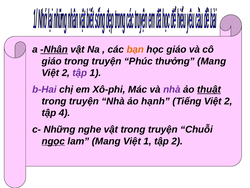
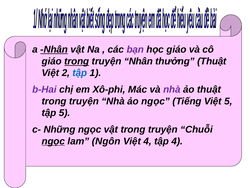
bạn colour: orange -> purple (135, 49)
trong underline: none -> present (77, 61)
truyện Phúc: Phúc -> Nhân (138, 61)
thưởng Mang: Mang -> Thuật (212, 61)
tập colour: purple -> blue (80, 73)
thuật underline: present -> none (209, 89)
ảo hạnh: hạnh -> ngọc (156, 101)
Tiếng Việt 2: 2 -> 5 (228, 101)
tập 4: 4 -> 5 (65, 113)
Những nghe: nghe -> ngọc (90, 129)
lam Mang: Mang -> Ngôn (106, 141)
Việt 1: 1 -> 4 (148, 141)
tập 2: 2 -> 4 (177, 141)
